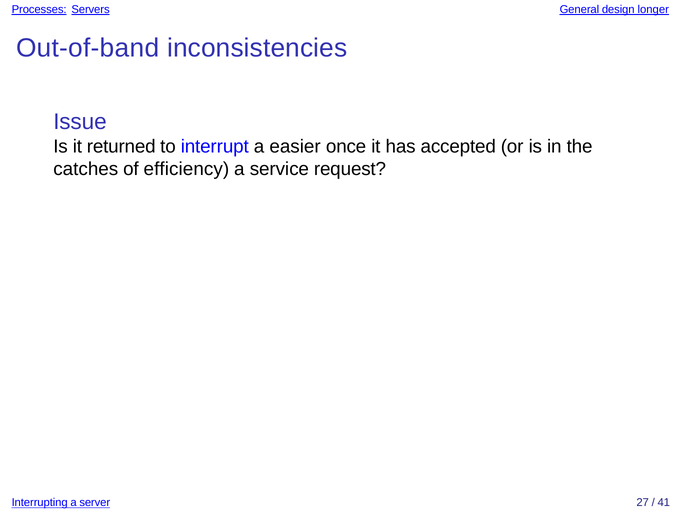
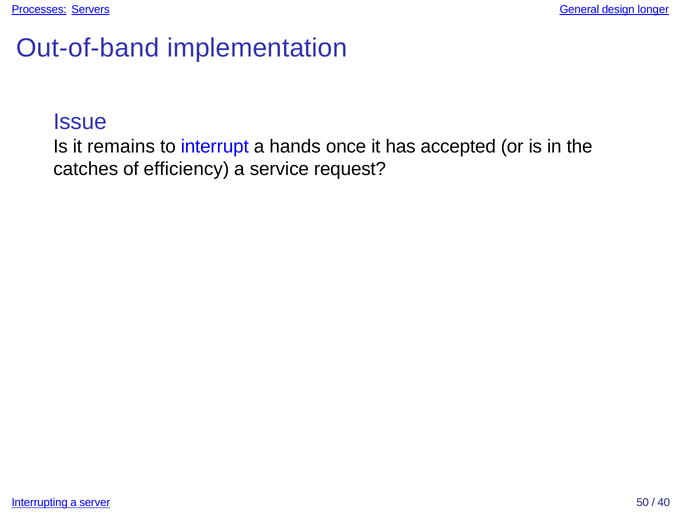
inconsistencies: inconsistencies -> implementation (257, 48)
returned: returned -> remains (121, 146)
easier: easier -> hands (295, 146)
27: 27 -> 50 (643, 502)
41: 41 -> 40 (664, 502)
